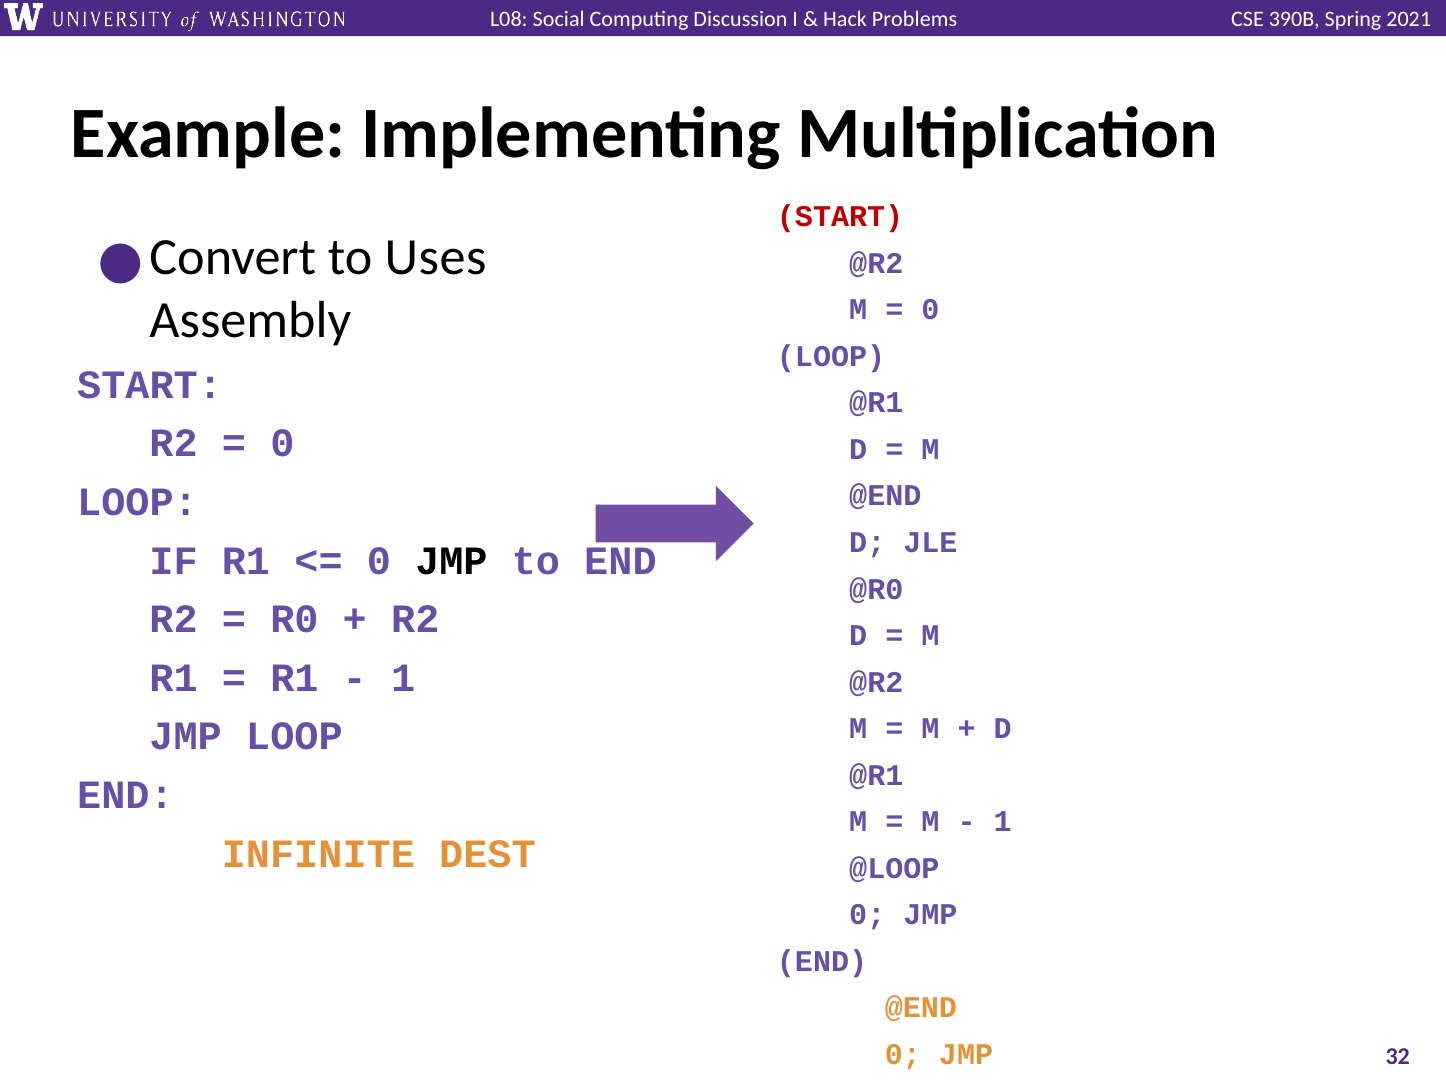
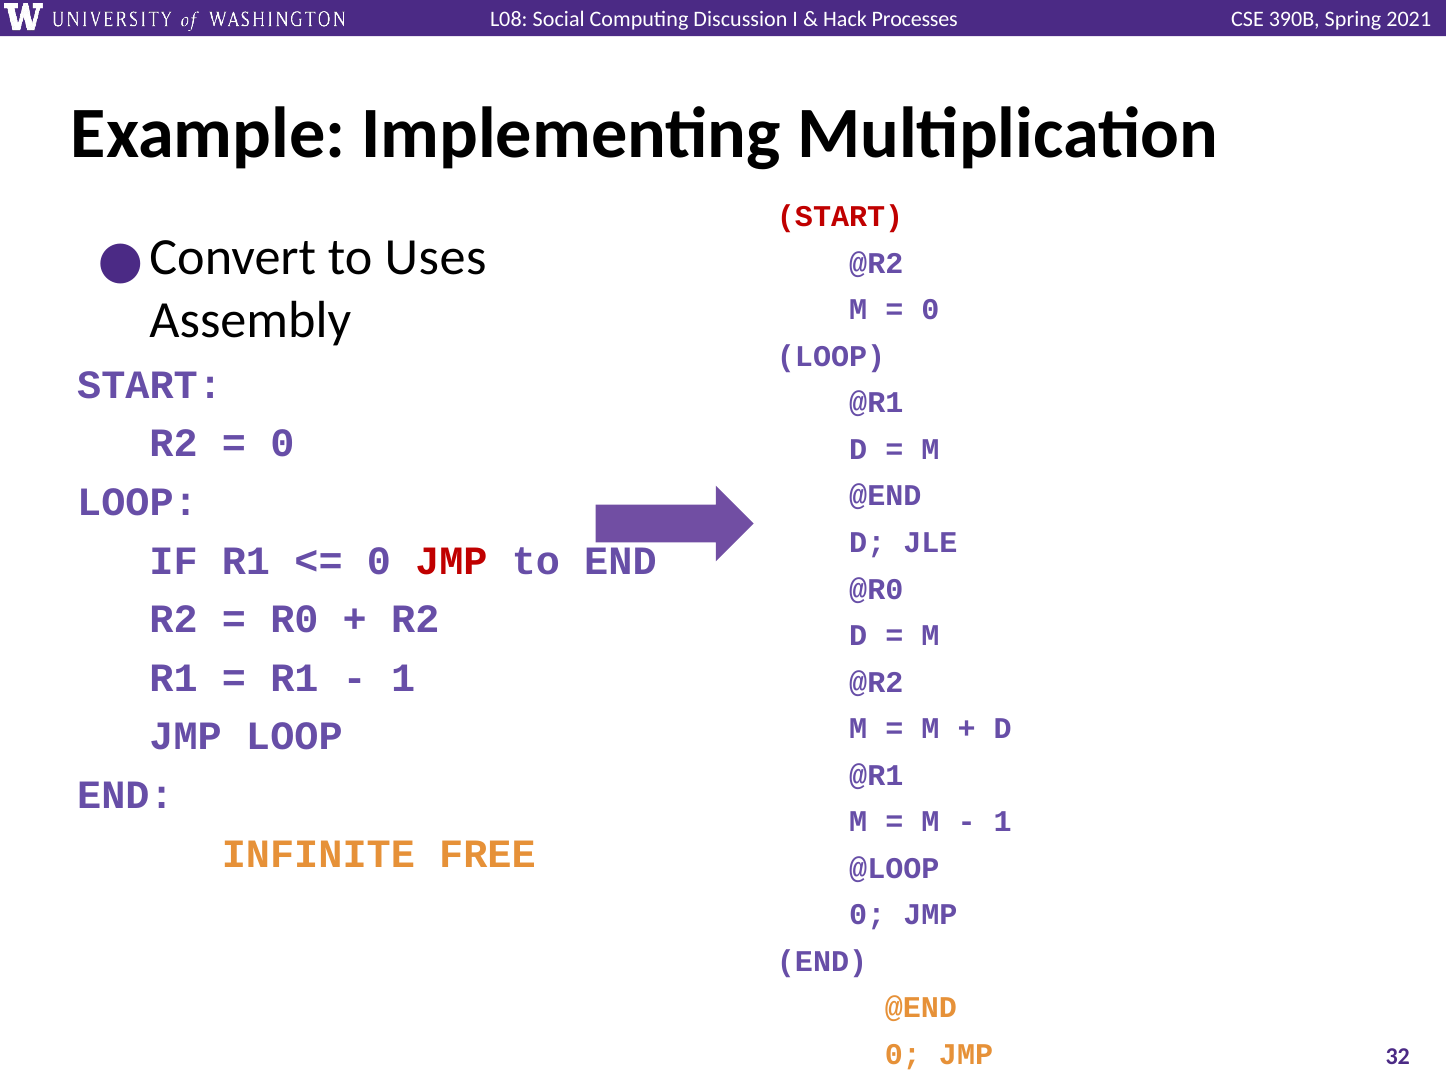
Problems: Problems -> Processes (915, 19)
JMP colour: black -> red (451, 561)
DEST: DEST -> FREE (487, 854)
